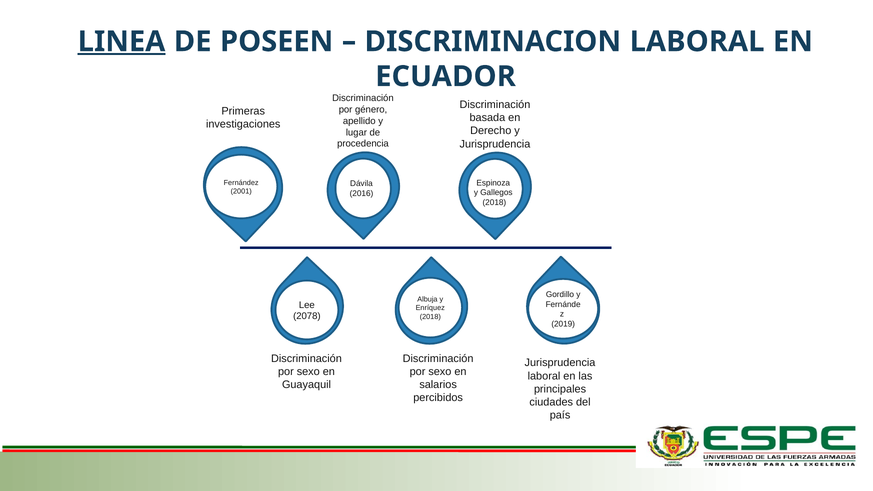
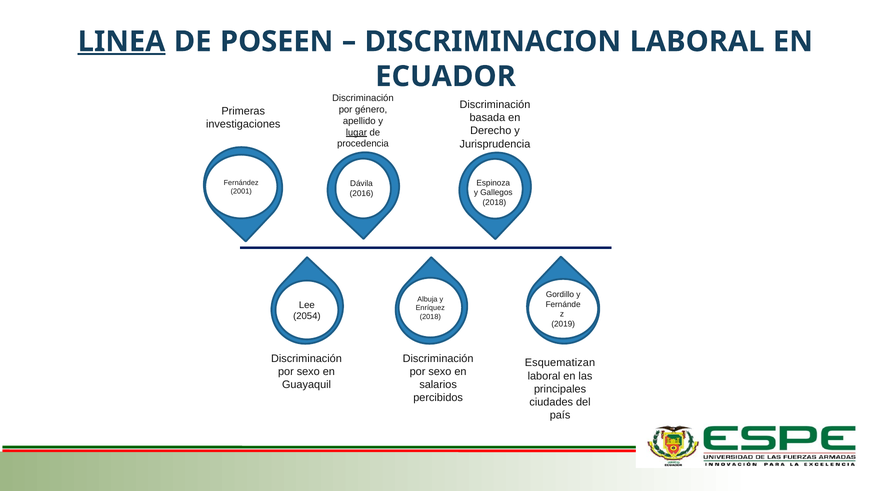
lugar underline: none -> present (356, 132)
2078: 2078 -> 2054 (307, 316)
Jurisprudencia: Jurisprudencia -> Esquematizan (560, 363)
